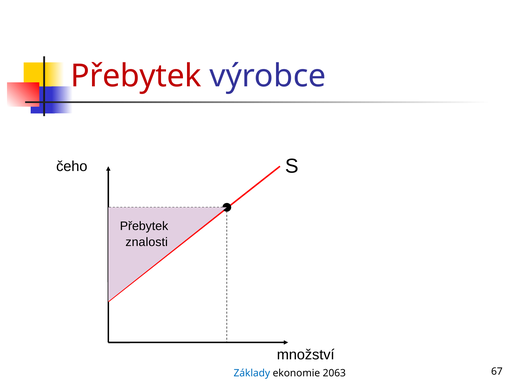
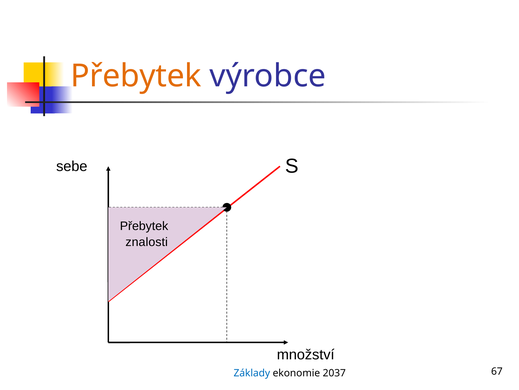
Přebytek colour: red -> orange (136, 76)
čeho: čeho -> sebe (72, 166)
2063: 2063 -> 2037 (334, 372)
